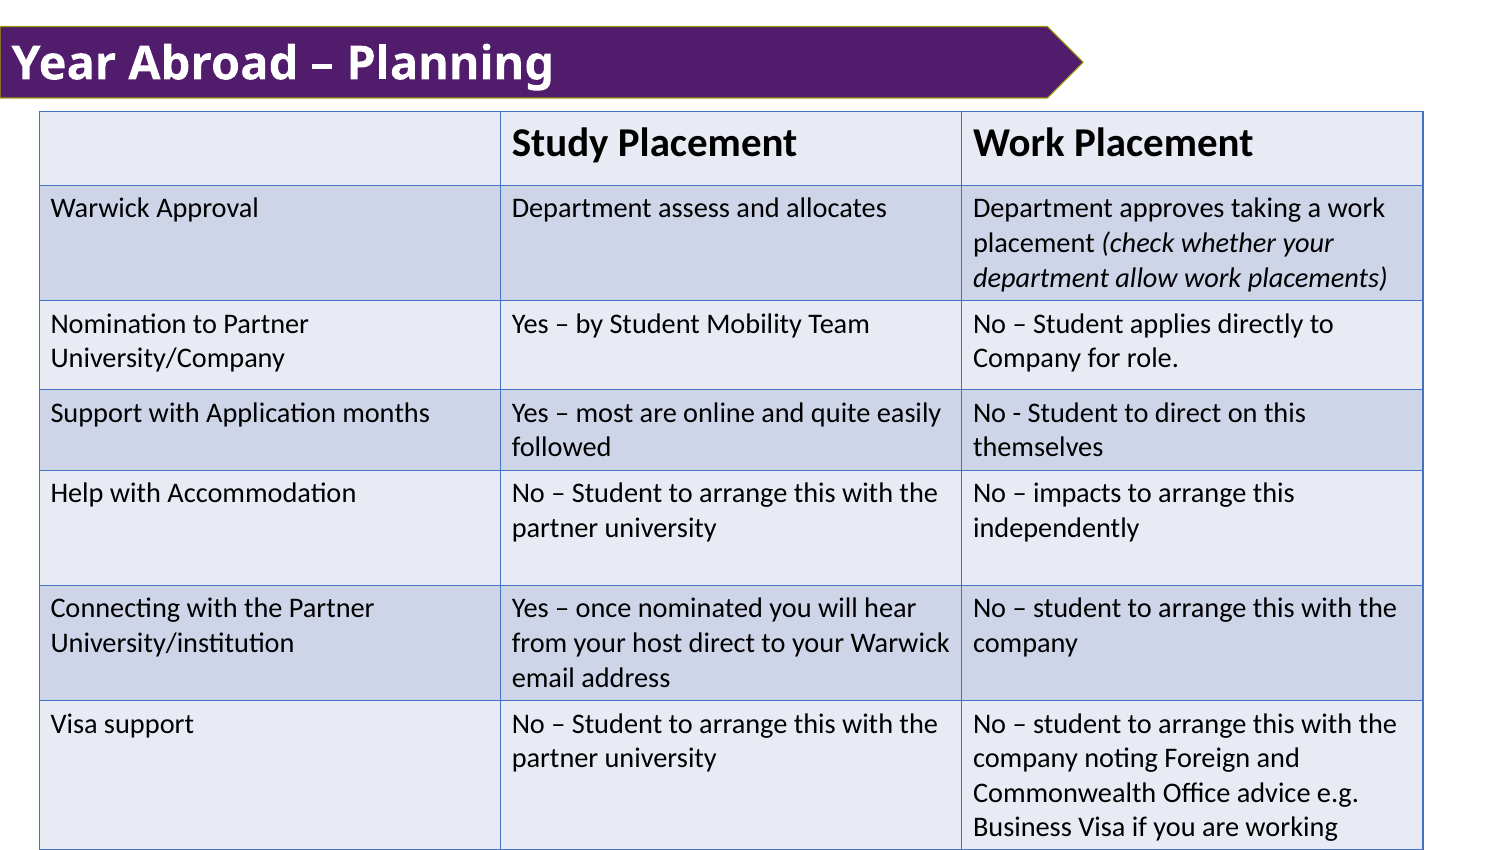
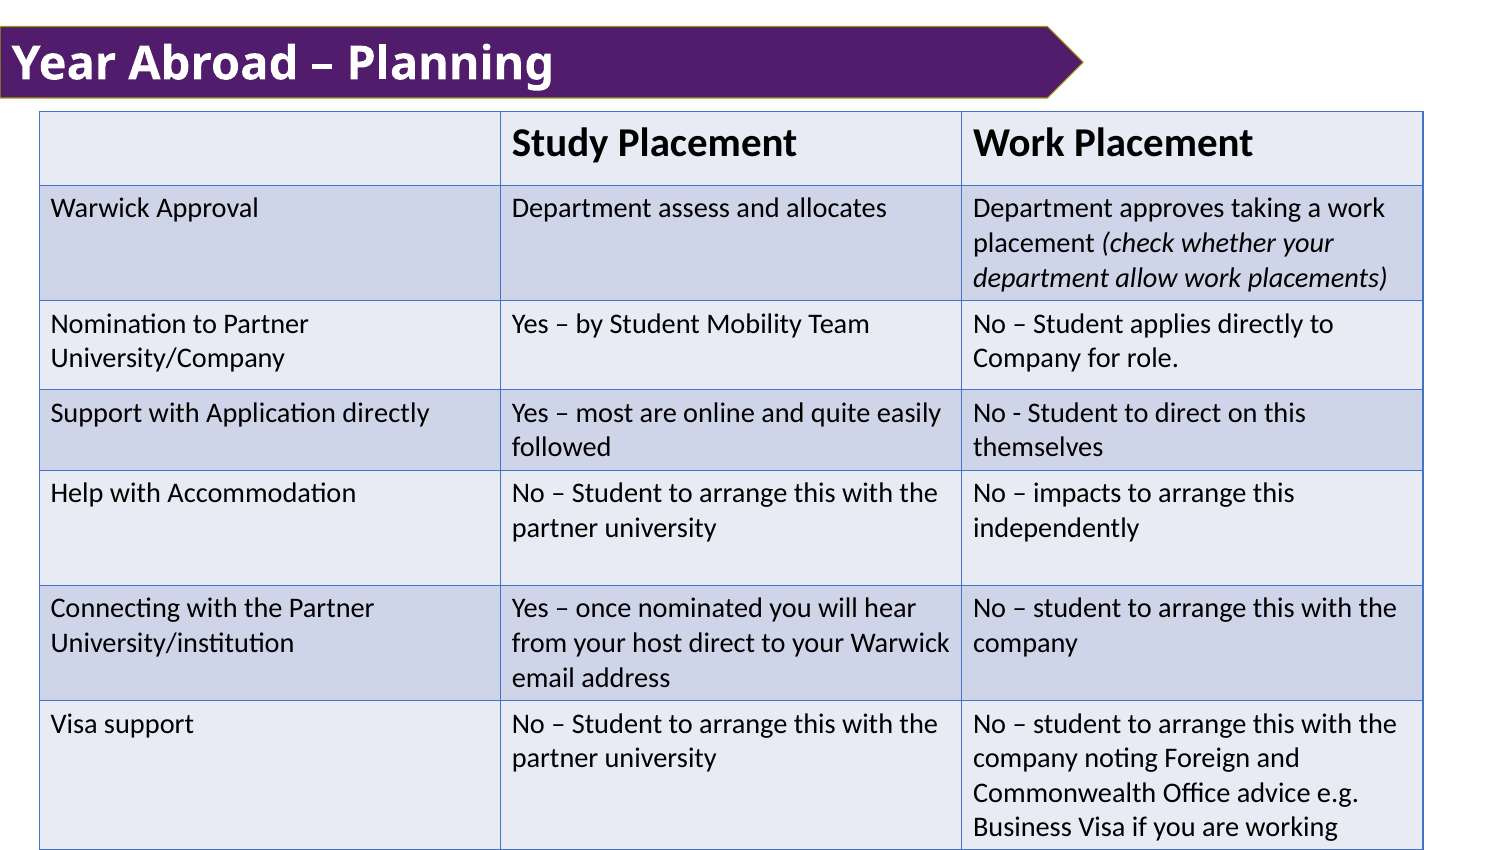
Application months: months -> directly (386, 413)
